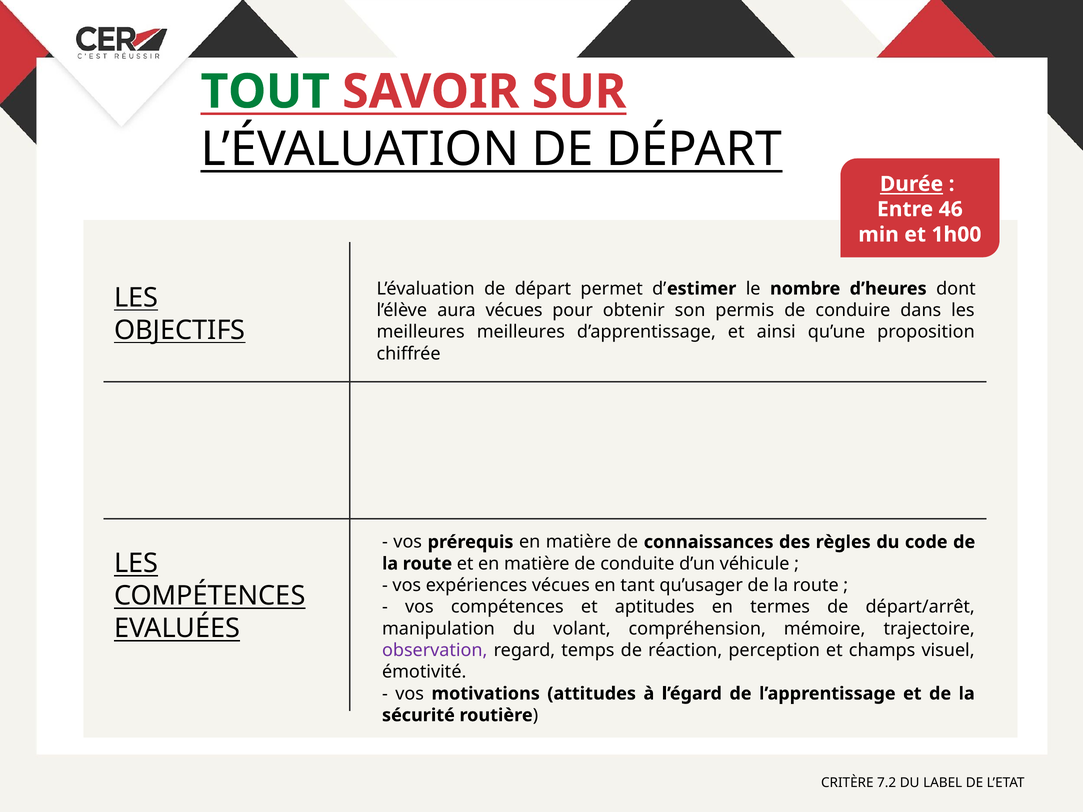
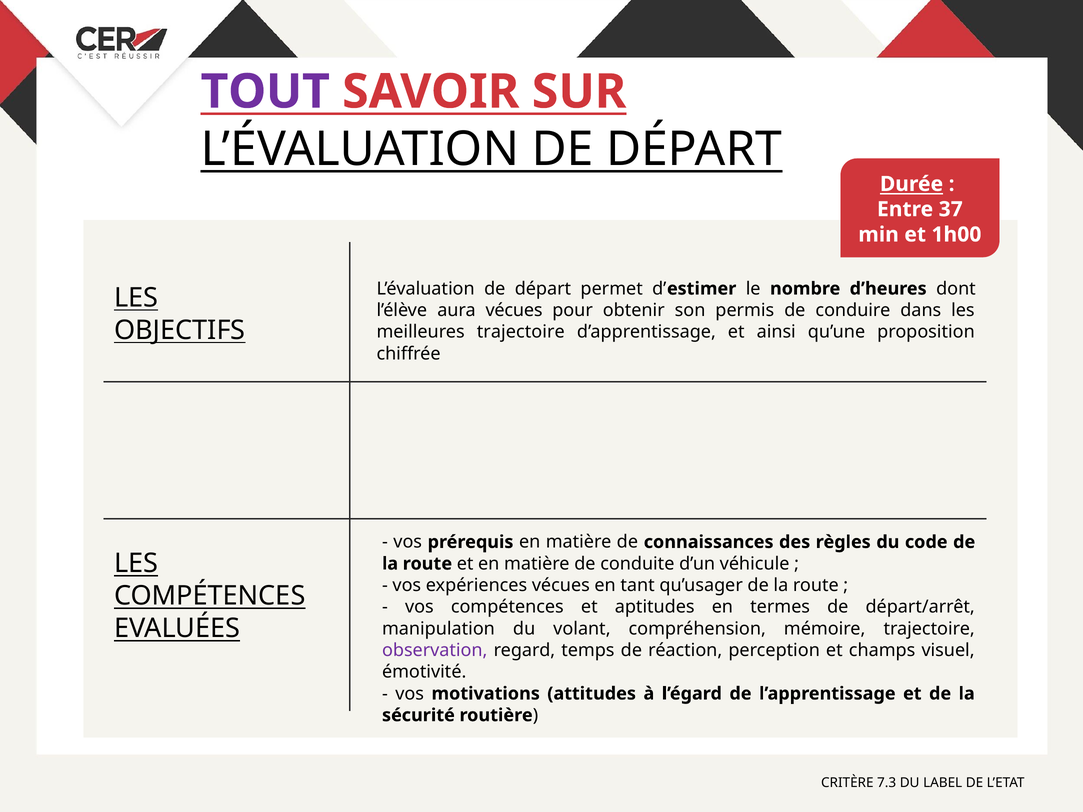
TOUT colour: green -> purple (265, 92)
46: 46 -> 37 (951, 209)
meilleures meilleures: meilleures -> trajectoire (521, 332)
7.2: 7.2 -> 7.3 (887, 783)
